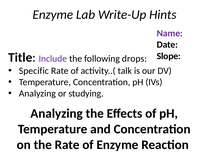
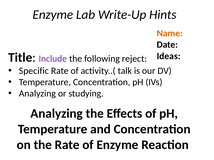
Name colour: purple -> orange (170, 33)
drops: drops -> reject (134, 59)
Slope: Slope -> Ideas (169, 56)
